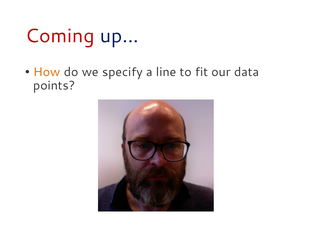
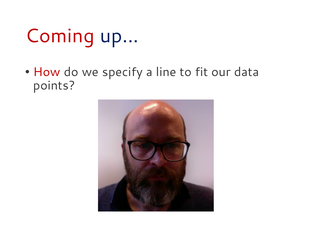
How colour: orange -> red (47, 72)
